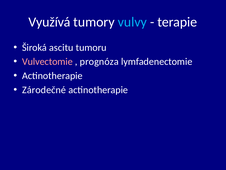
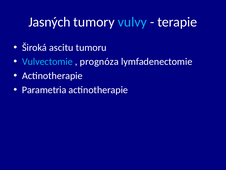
Využívá: Využívá -> Jasných (49, 22)
Vulvectomie colour: pink -> light blue (47, 61)
Zárodečné: Zárodečné -> Parametria (44, 90)
